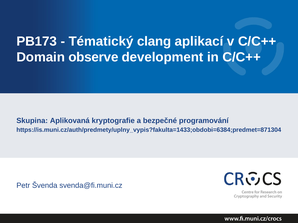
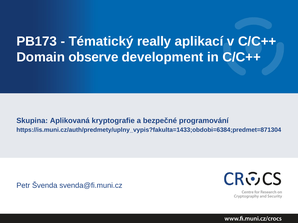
clang: clang -> really (154, 41)
